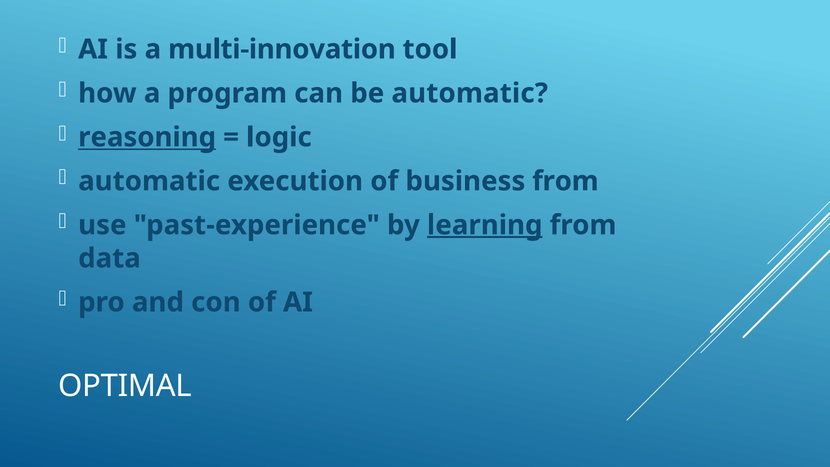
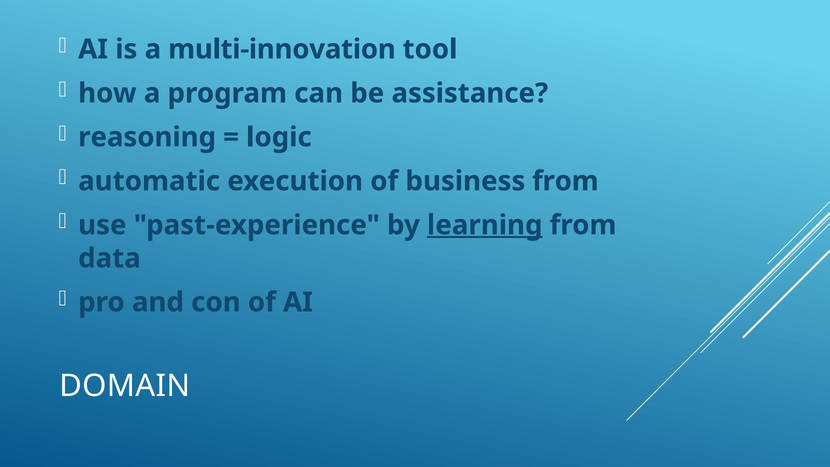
be automatic: automatic -> assistance (470, 93)
reasoning underline: present -> none (147, 137)
OPTIMAL: OPTIMAL -> DOMAIN (125, 386)
